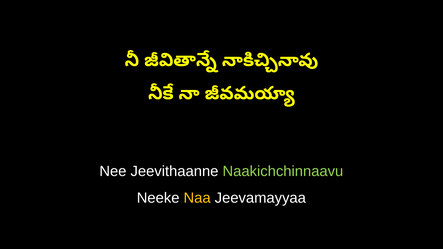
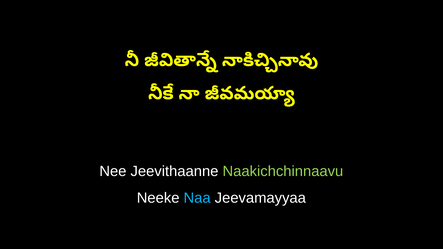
Naa colour: yellow -> light blue (197, 198)
